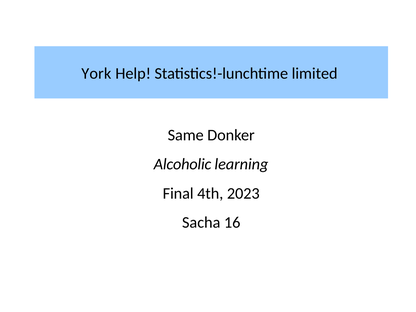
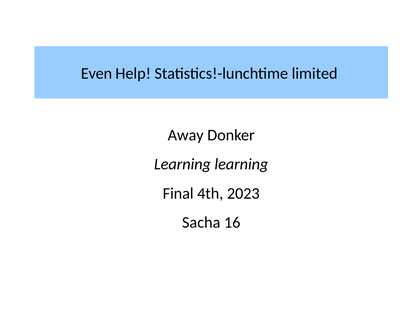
York: York -> Even (97, 73)
Same: Same -> Away (186, 135)
Alcoholic: Alcoholic -> Learning (182, 164)
